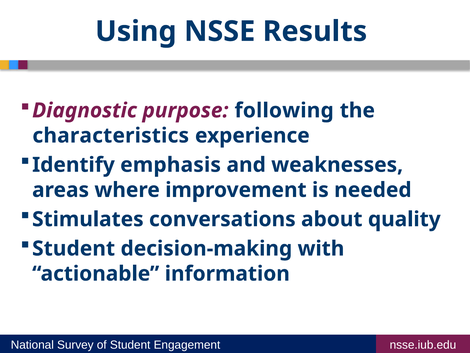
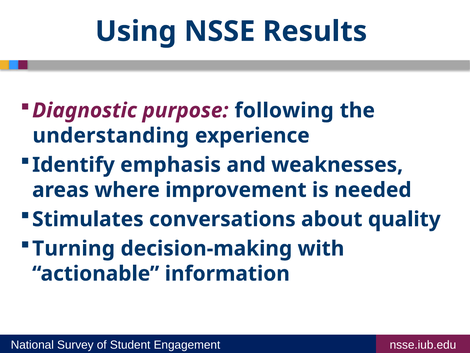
characteristics: characteristics -> understanding (111, 135)
Student: Student -> Turning (74, 248)
